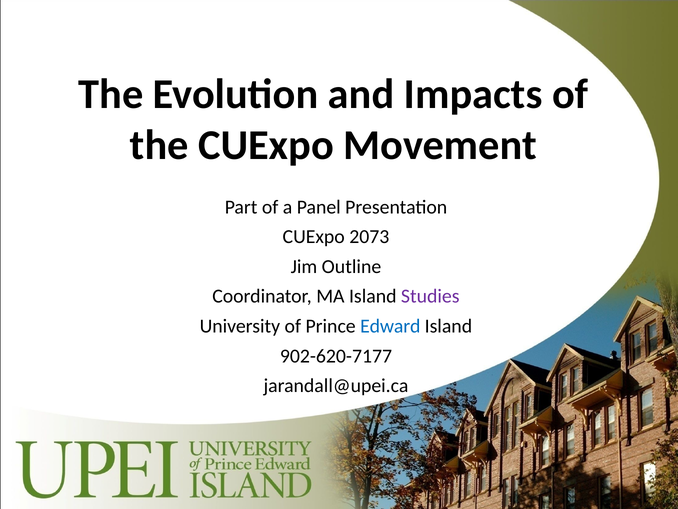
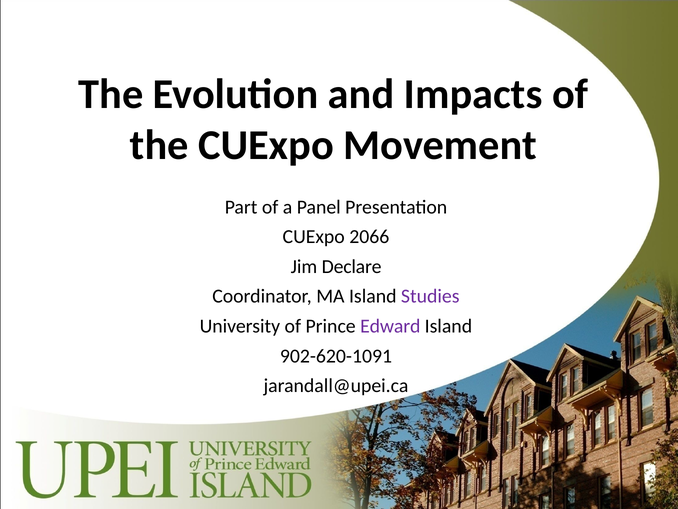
2073: 2073 -> 2066 (369, 237)
Outline: Outline -> Declare (352, 266)
Edward colour: blue -> purple (390, 326)
902-620-7177: 902-620-7177 -> 902-620-1091 (336, 356)
